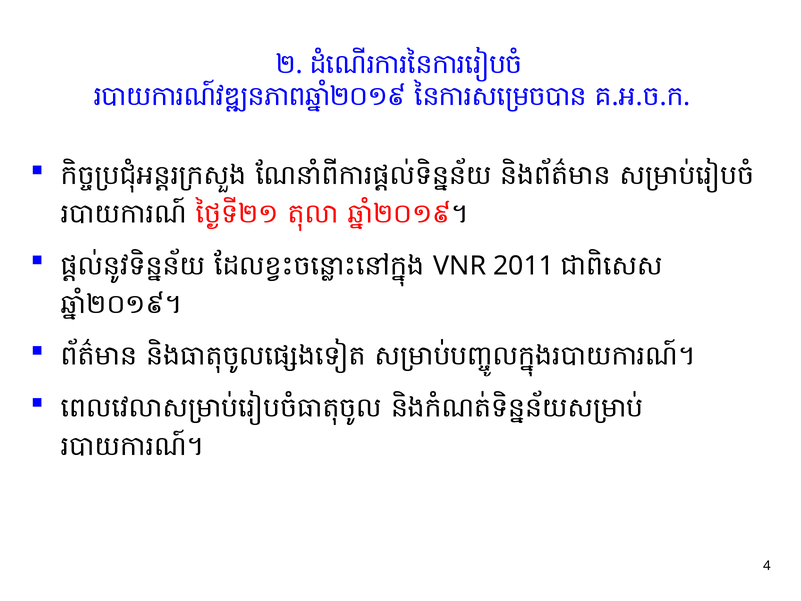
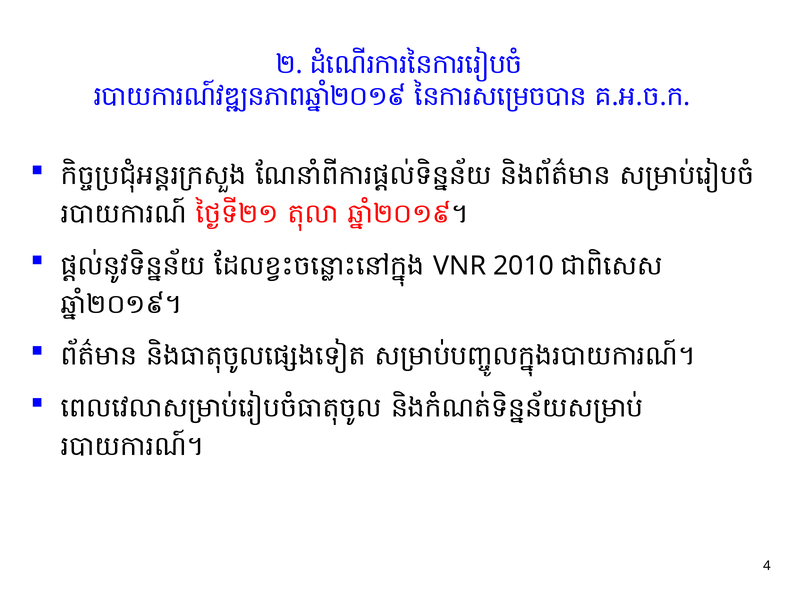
2011: 2011 -> 2010 (524, 266)
